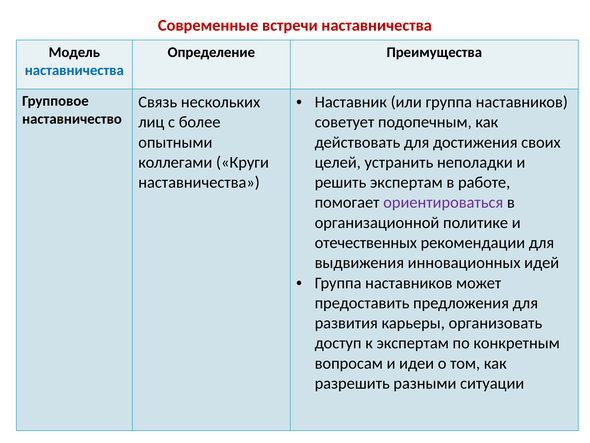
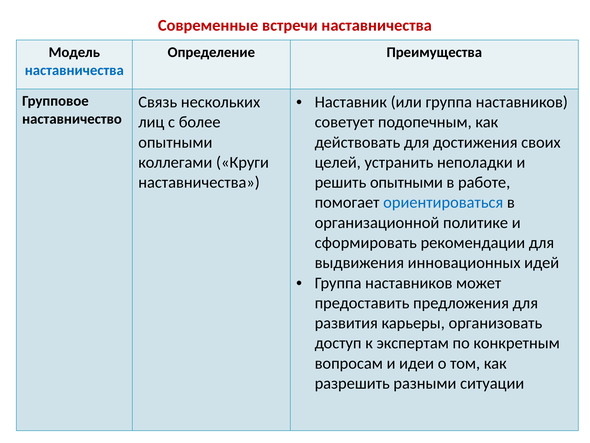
решить экспертам: экспертам -> опытными (406, 182)
ориентироваться colour: purple -> blue (443, 202)
отечественных: отечественных -> сформировать (366, 242)
